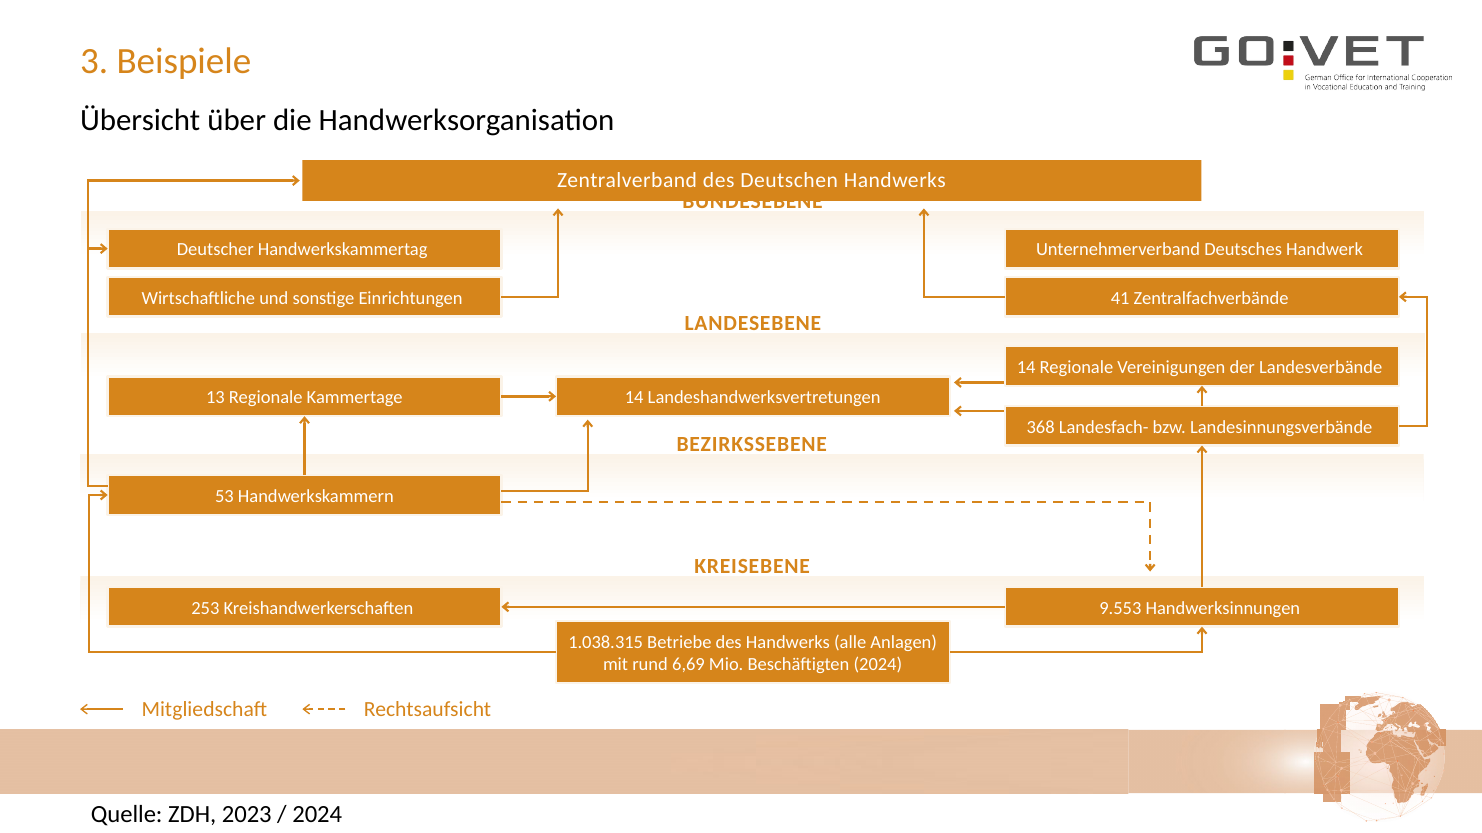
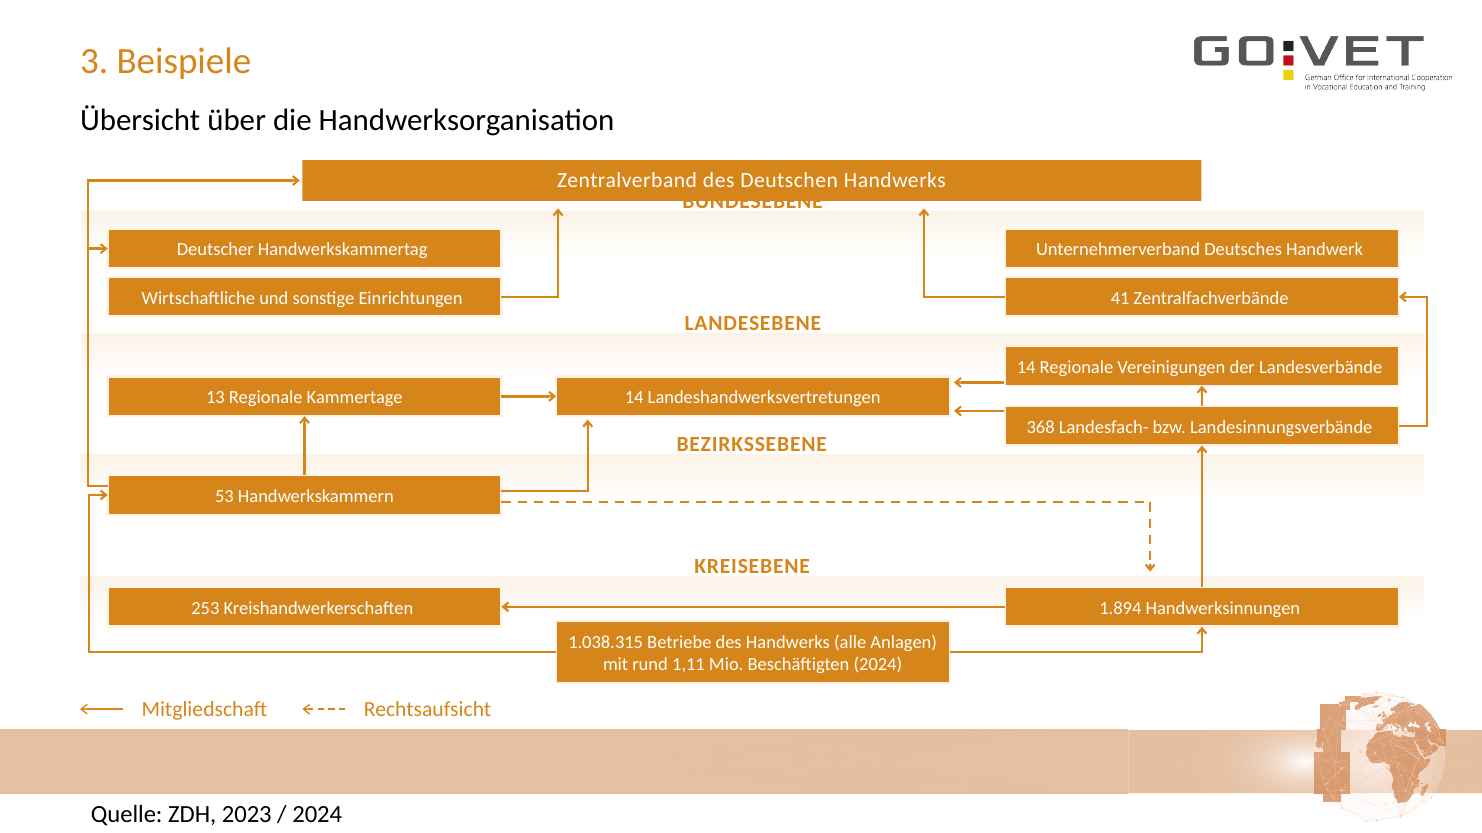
9.553: 9.553 -> 1.894 (1120, 609)
6,69: 6,69 -> 1,11 (688, 665)
